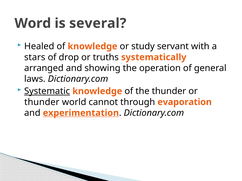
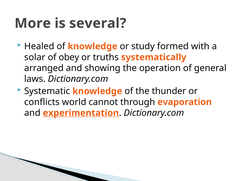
Word: Word -> More (33, 23)
servant: servant -> formed (173, 46)
stars: stars -> solar (35, 57)
drop: drop -> obey (69, 57)
Systematic underline: present -> none (47, 91)
thunder: thunder -> conflicts (42, 102)
